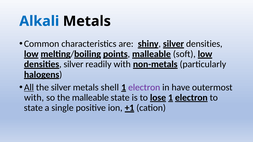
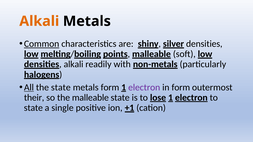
Alkali colour: blue -> orange (39, 21)
Common underline: none -> present (42, 44)
densities silver: silver -> alkali (74, 64)
the silver: silver -> state (61, 88)
metals shell: shell -> form (110, 88)
in have: have -> form (181, 88)
with: with -> their (34, 98)
